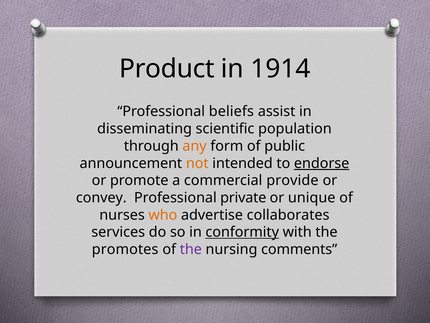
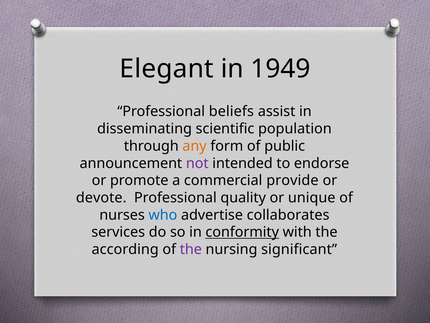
Product: Product -> Elegant (167, 69)
1914: 1914 -> 1949 (281, 69)
not colour: orange -> purple (197, 163)
endorse underline: present -> none (322, 163)
convey: convey -> devote (101, 197)
private: private -> quality (243, 197)
who colour: orange -> blue (163, 215)
promotes: promotes -> according (125, 249)
comments: comments -> significant (299, 249)
